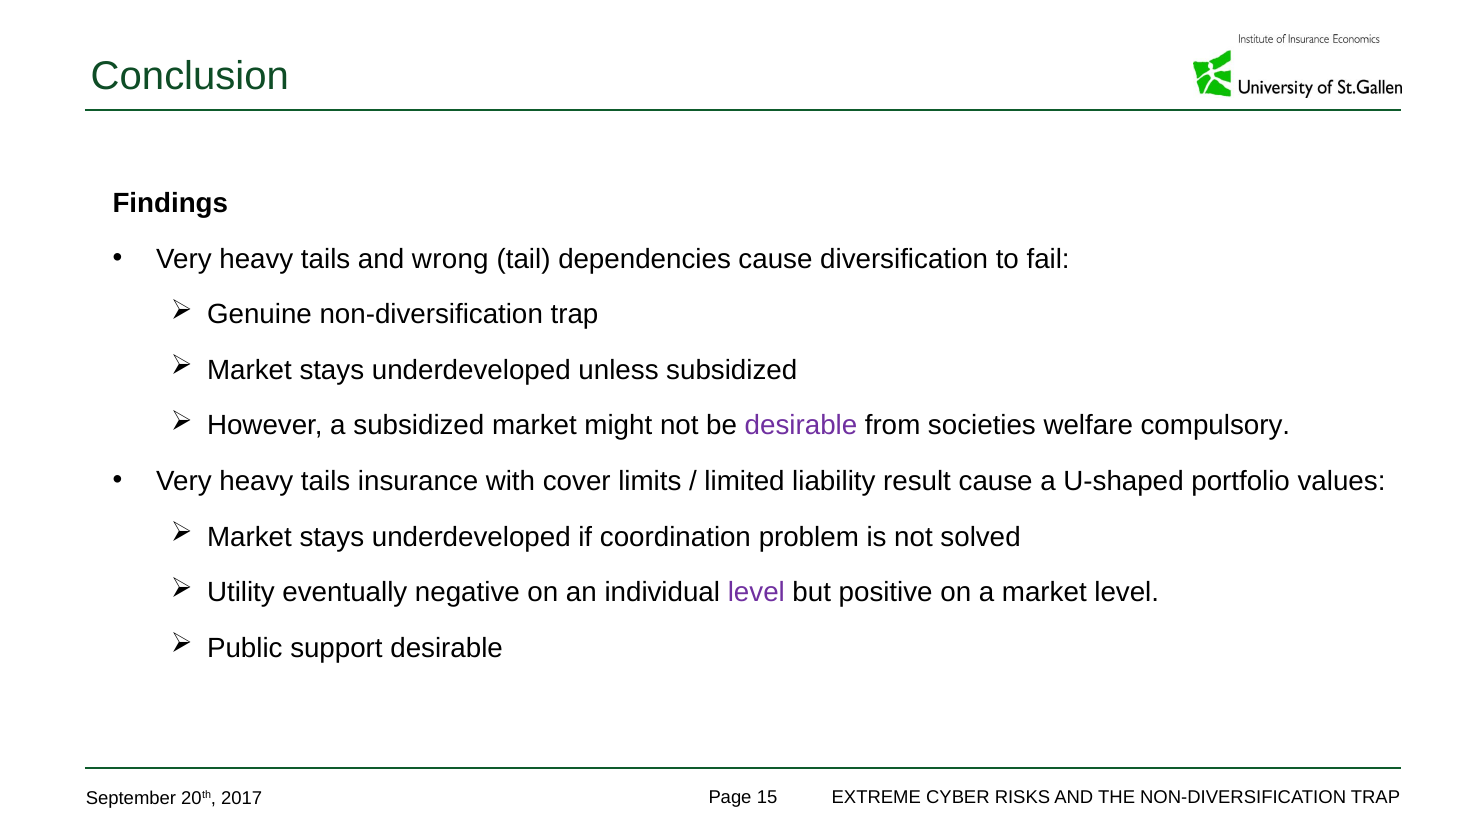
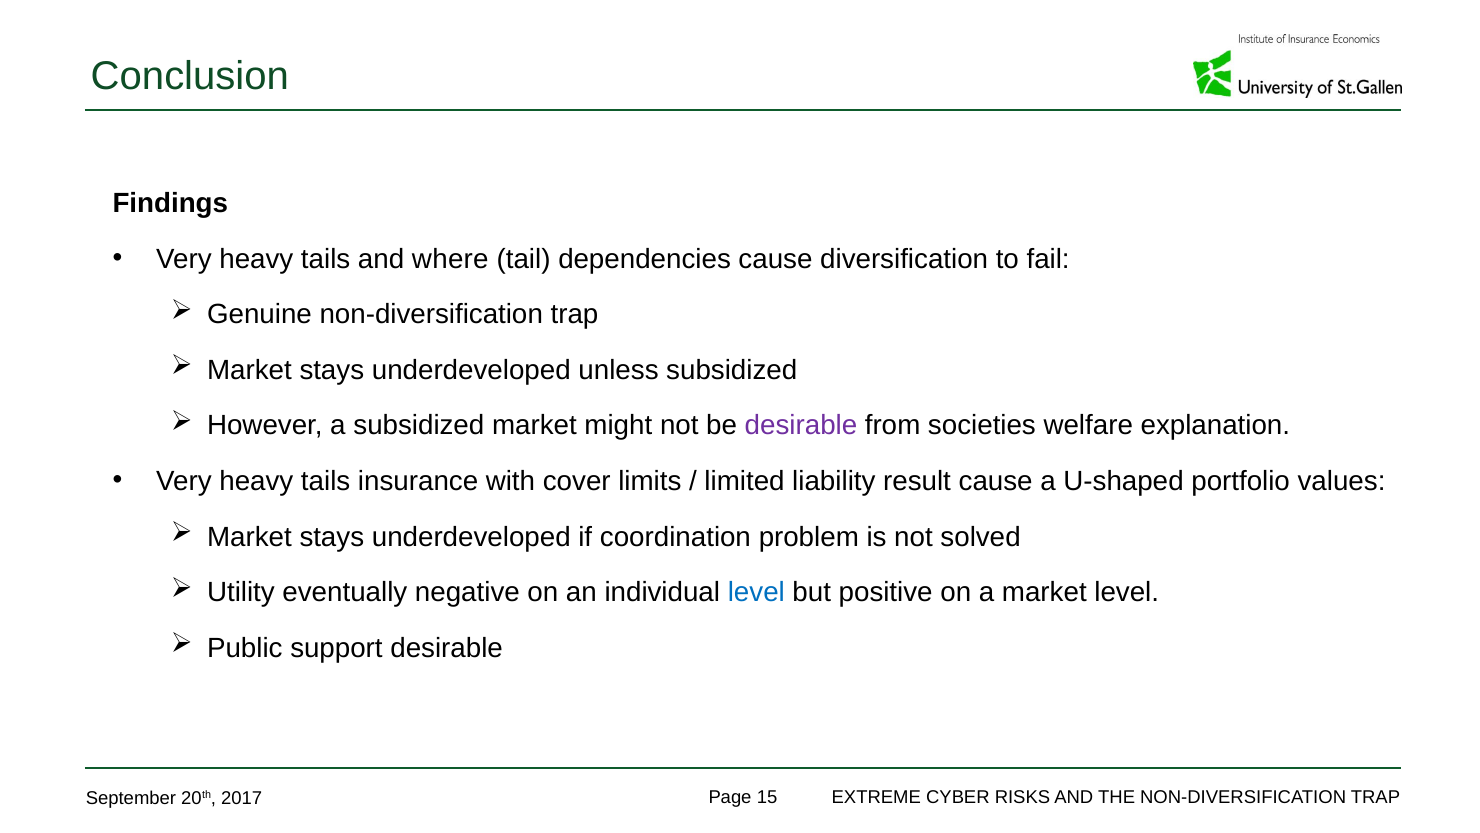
wrong: wrong -> where (450, 259)
compulsory: compulsory -> explanation (1215, 426)
level colour: purple -> blue (756, 592)
